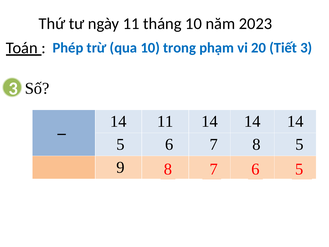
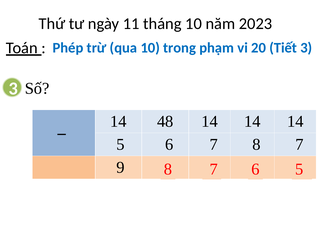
14 11: 11 -> 48 (165, 121)
7 8 5: 5 -> 7 (299, 144)
